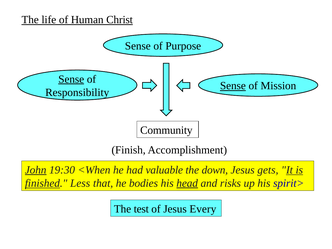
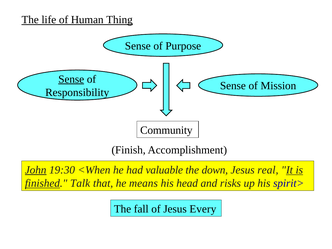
Christ: Christ -> Thing (119, 20)
Sense underline: present -> none (233, 86)
gets: gets -> real (268, 170)
Less: Less -> Talk (80, 183)
bodies: bodies -> means (143, 183)
head underline: present -> none (187, 183)
test: test -> fall (141, 209)
